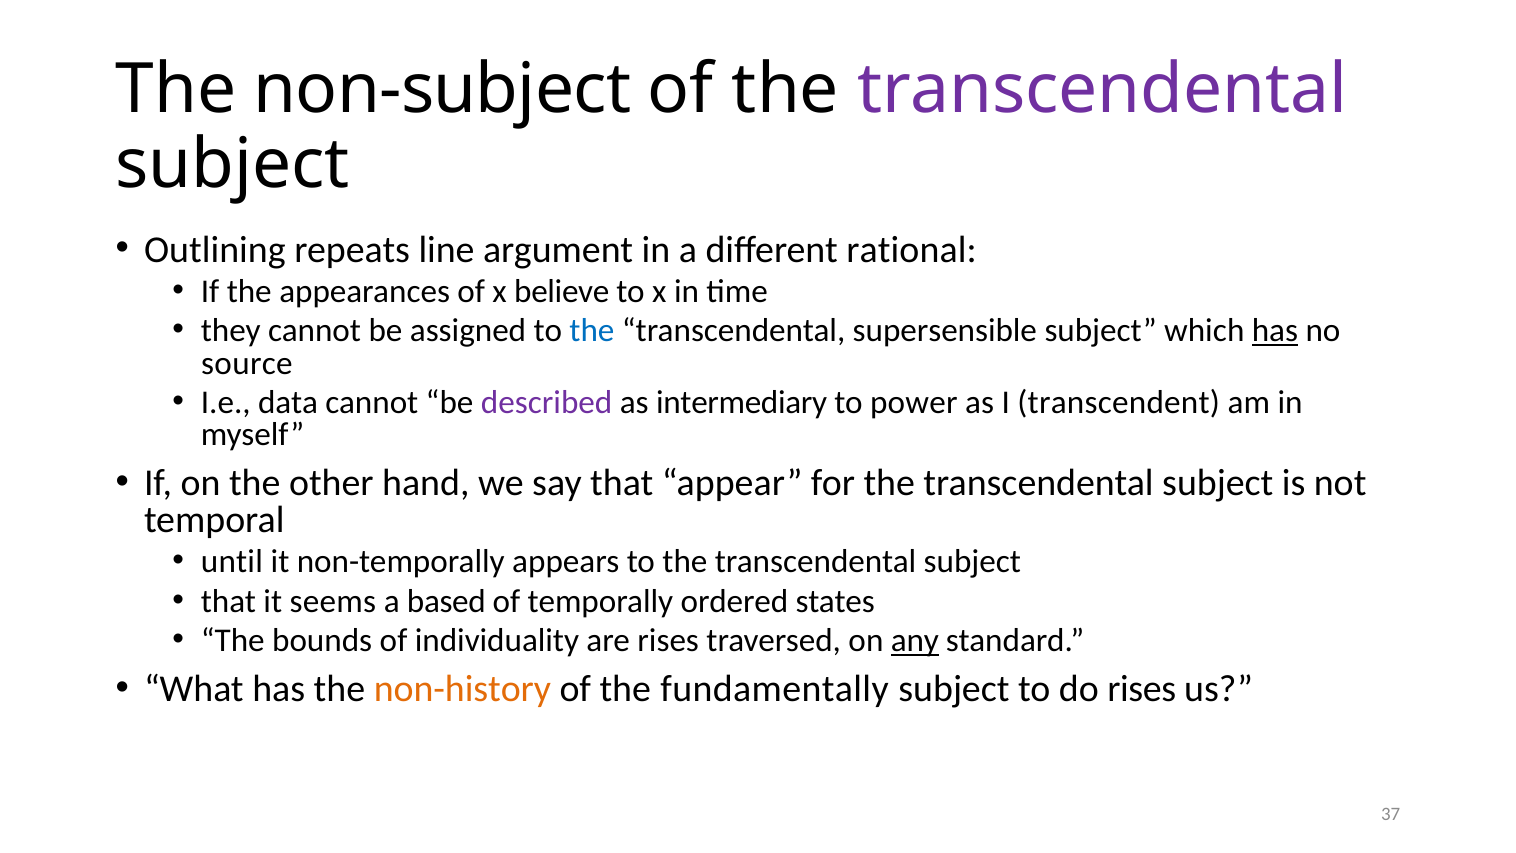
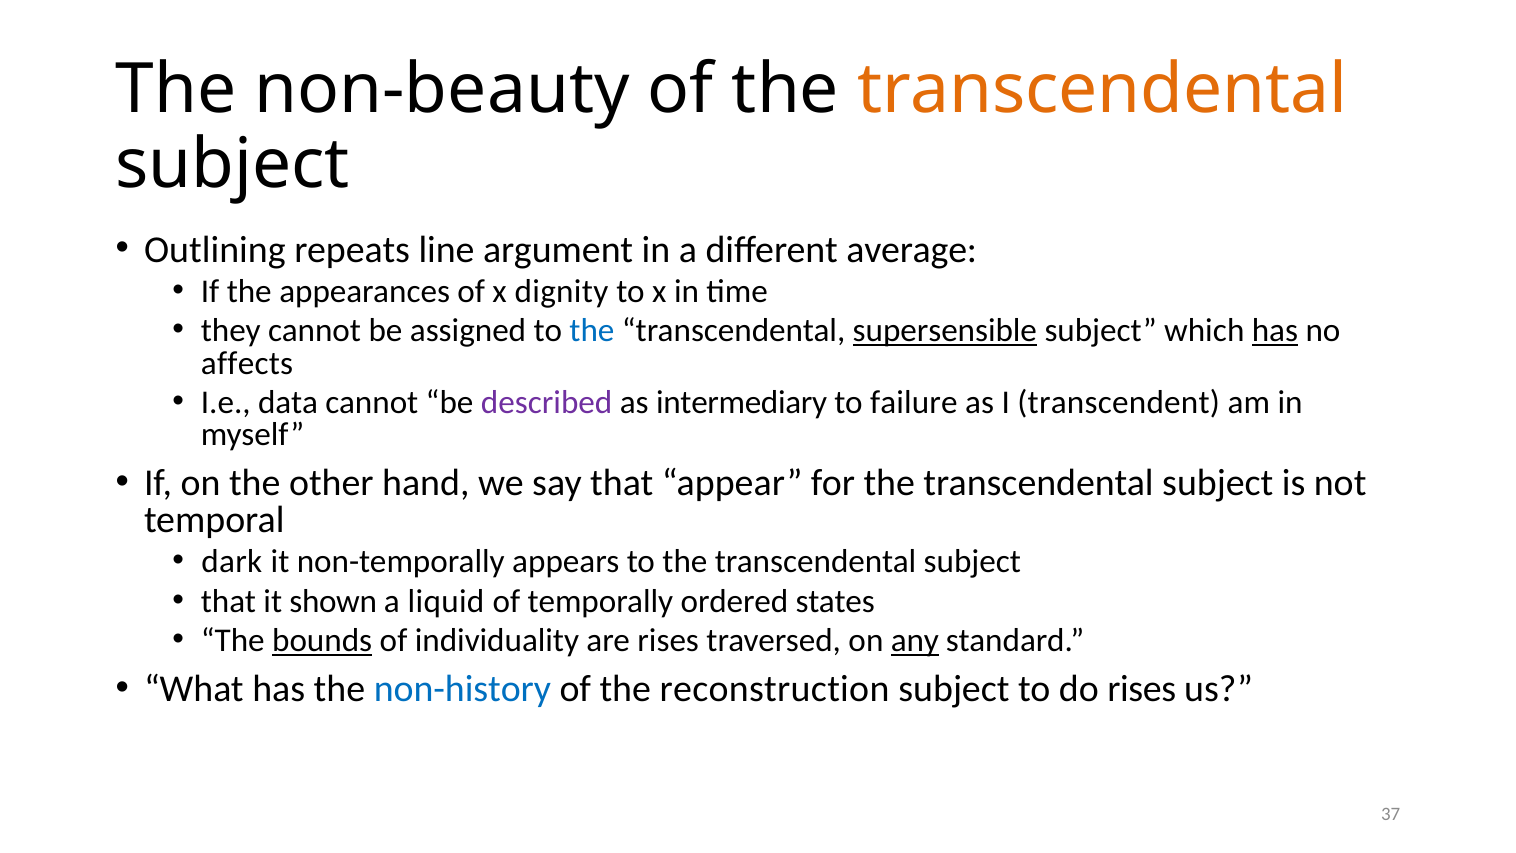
non-subject: non-subject -> non-beauty (442, 90)
transcendental colour: purple -> orange (1102, 90)
rational: rational -> average (912, 250)
believe: believe -> dignity (561, 291)
supersensible underline: none -> present (945, 331)
source: source -> affects (247, 363)
power: power -> failure (914, 402)
until: until -> dark (232, 562)
seems: seems -> shown (333, 601)
based: based -> liquid (446, 601)
bounds underline: none -> present (322, 640)
non-history colour: orange -> blue (462, 689)
fundamentally: fundamentally -> reconstruction (775, 689)
